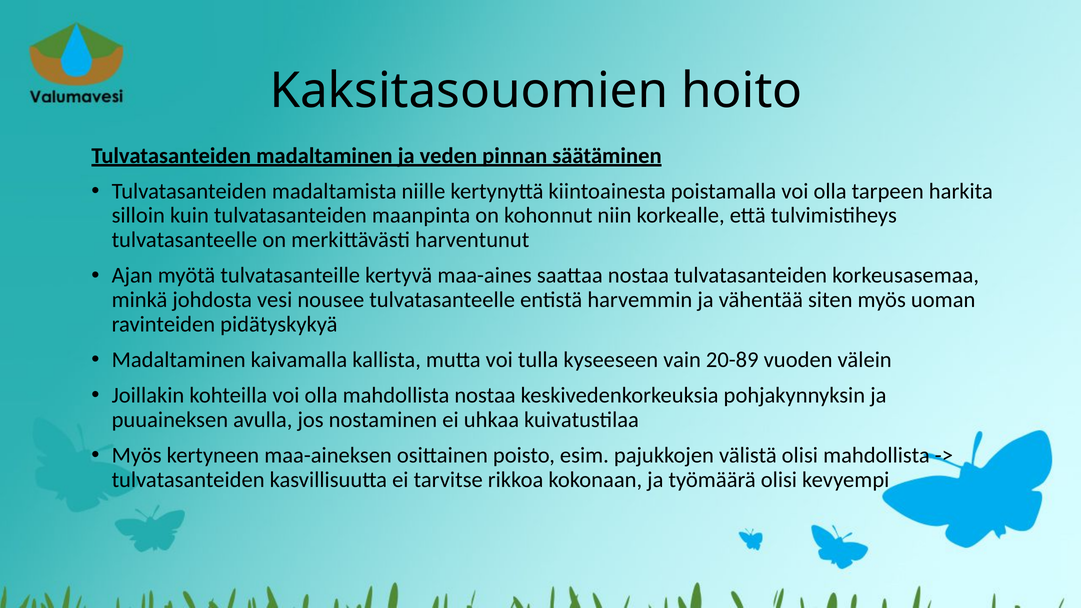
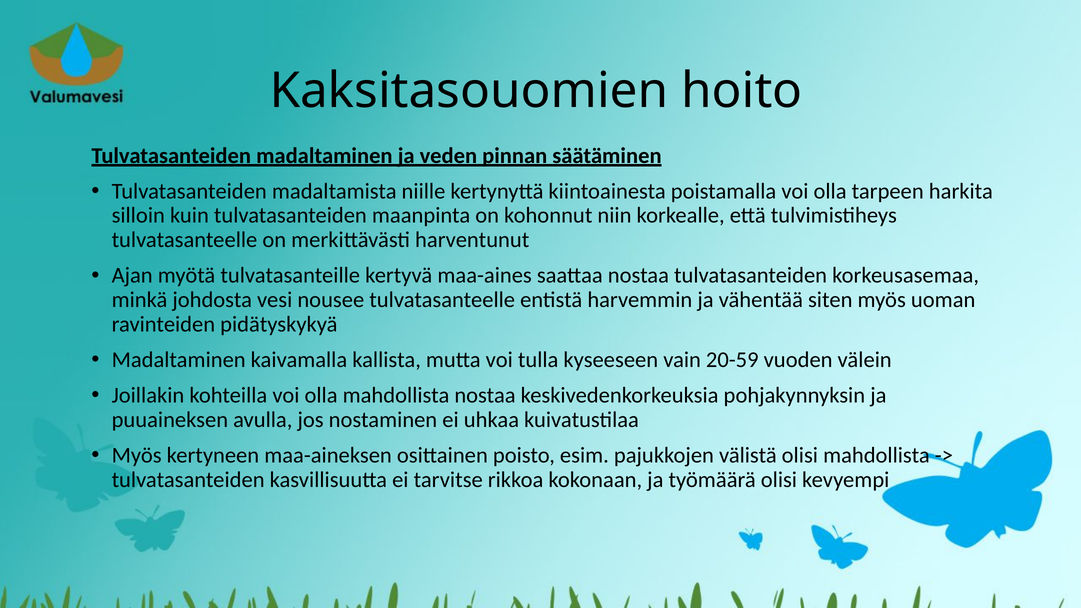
20-89: 20-89 -> 20-59 (732, 360)
